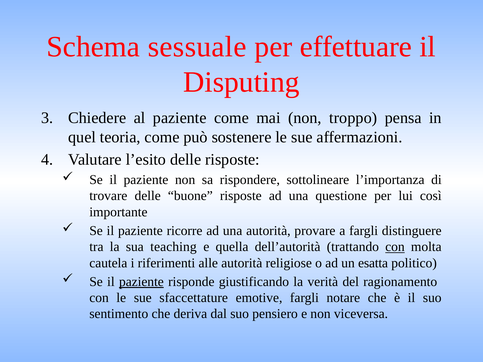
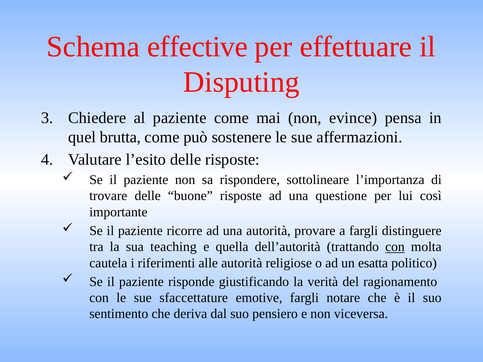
sessuale: sessuale -> effective (197, 47)
troppo: troppo -> evince (353, 118)
teoria: teoria -> brutta (120, 137)
paziente underline: present -> none (141, 282)
